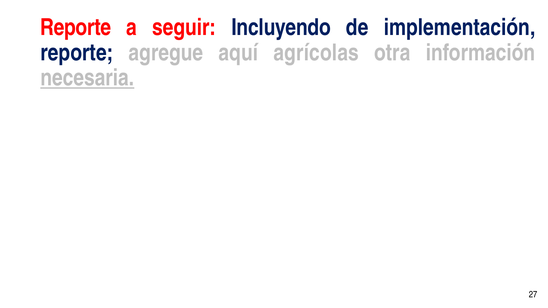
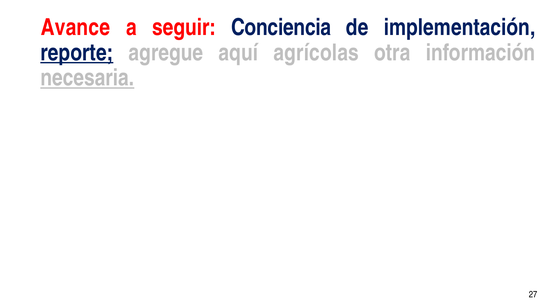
Reporte: Reporte -> Avance (75, 27)
Incluyendo: Incluyendo -> Conciencia (281, 27)
reporte underline: none -> present (77, 53)
